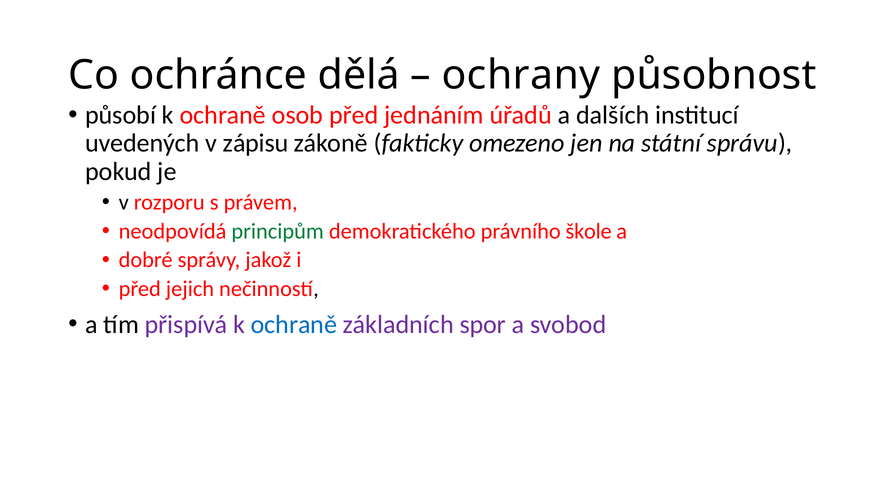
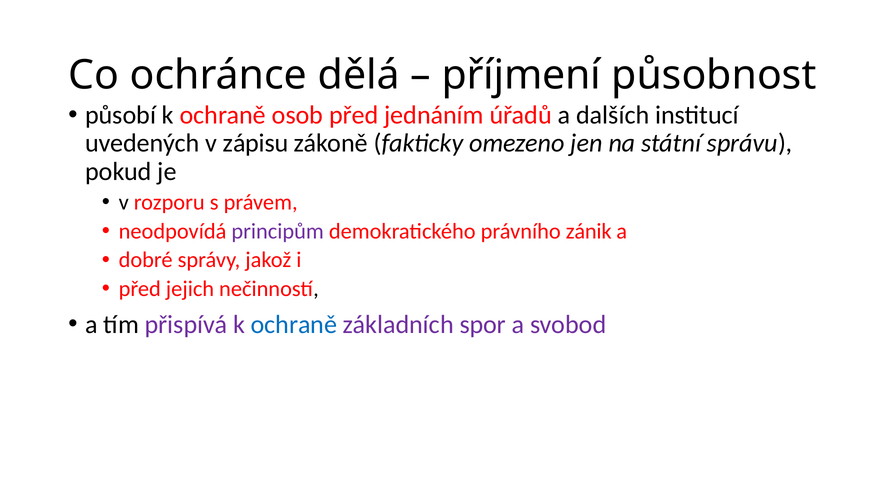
ochrany: ochrany -> příjmení (521, 75)
principům colour: green -> purple (278, 231)
škole: škole -> zánik (589, 231)
